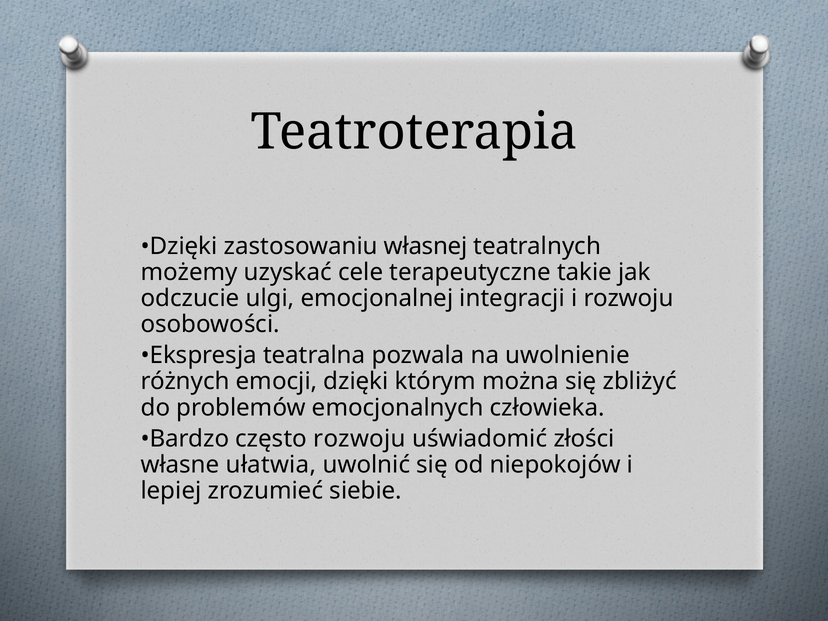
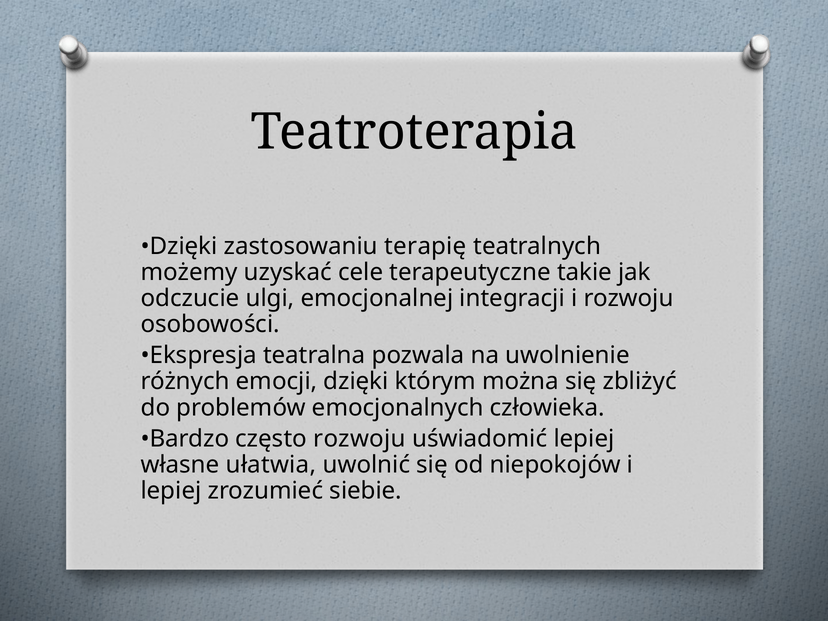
własnej: własnej -> terapię (426, 246)
uświadomić złości: złości -> lepiej (584, 439)
